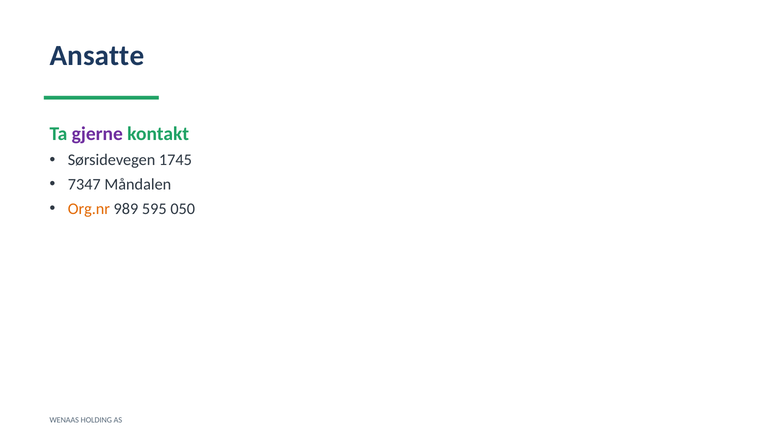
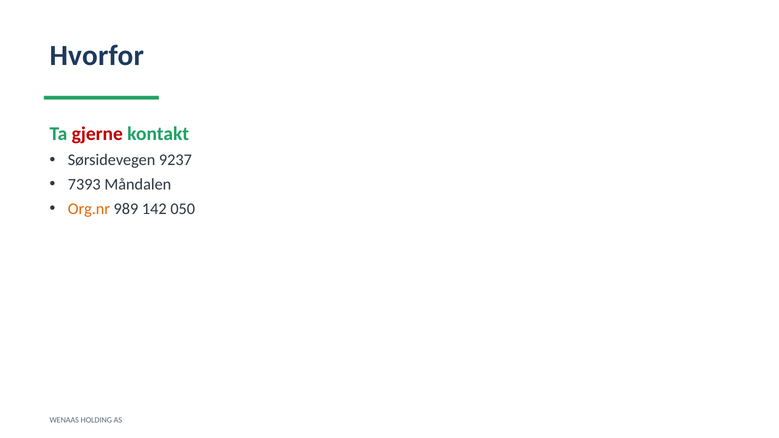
Ansatte: Ansatte -> Hvorfor (97, 56)
gjerne colour: purple -> red (97, 134)
1745: 1745 -> 9237 (175, 160)
7347: 7347 -> 7393 (84, 185)
595: 595 -> 142 (154, 209)
